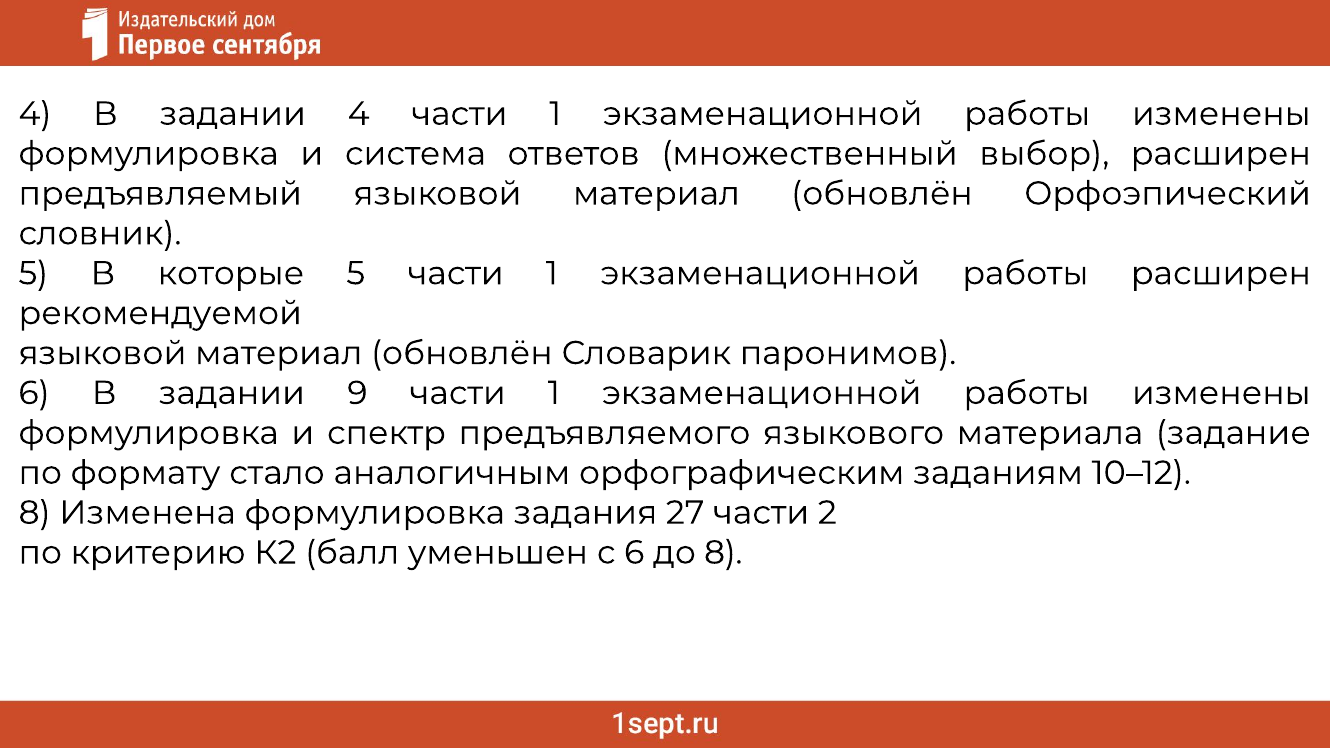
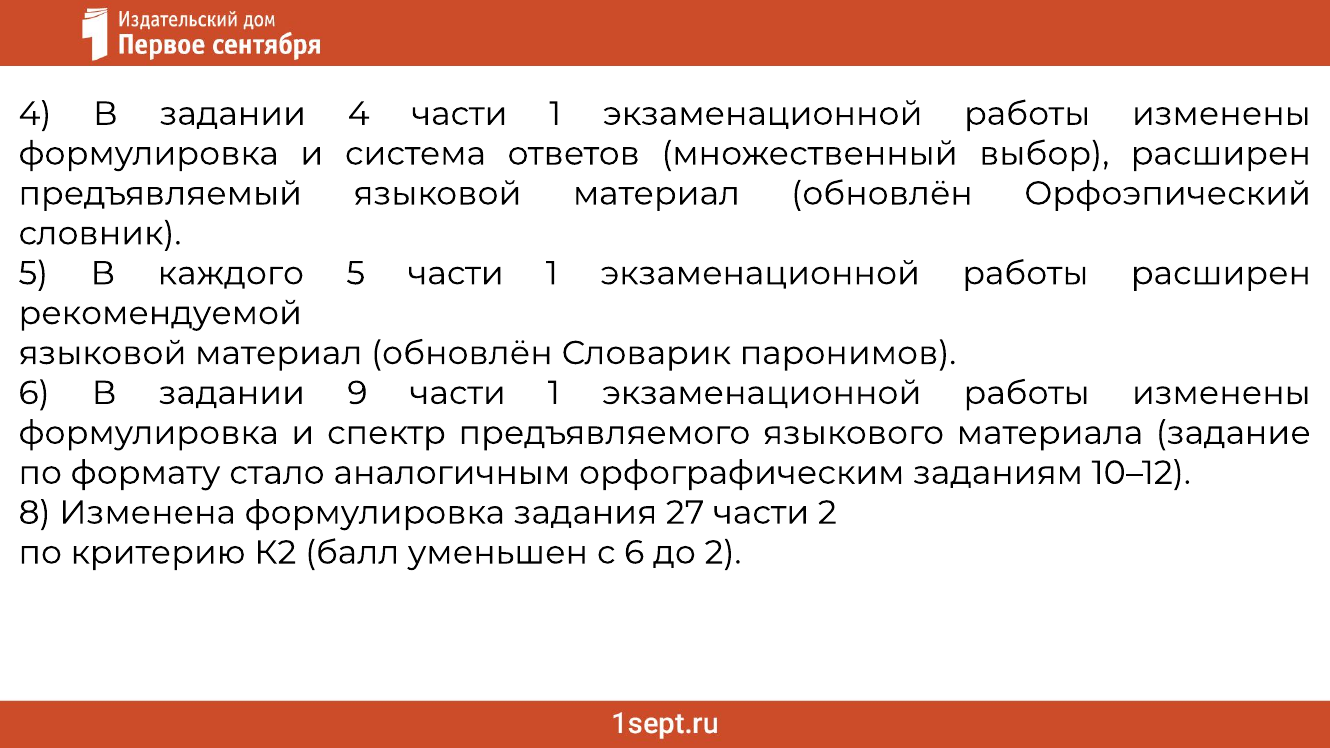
которые: которые -> каждого (231, 273)
до 8: 8 -> 2 (723, 553)
